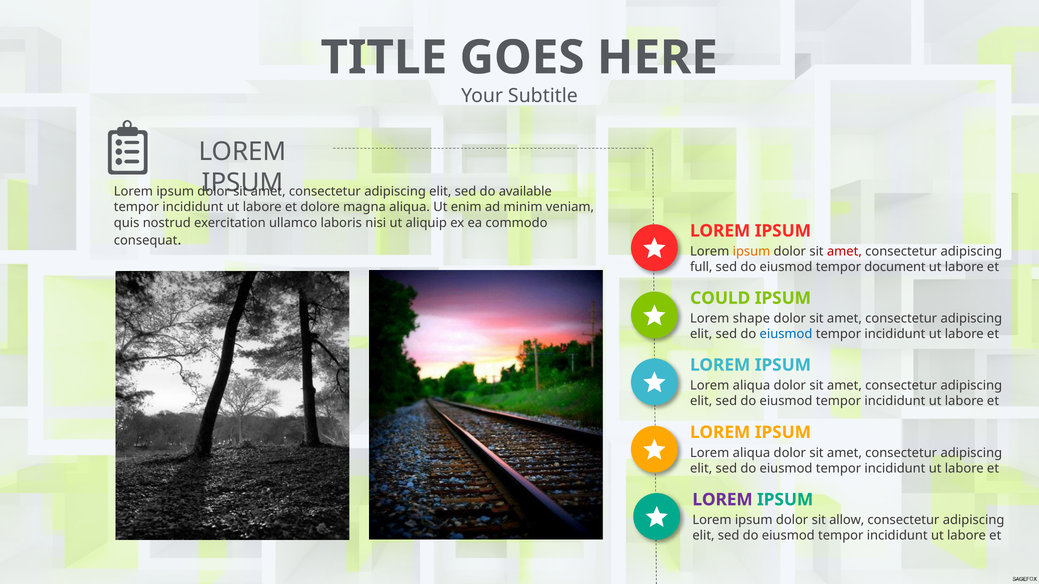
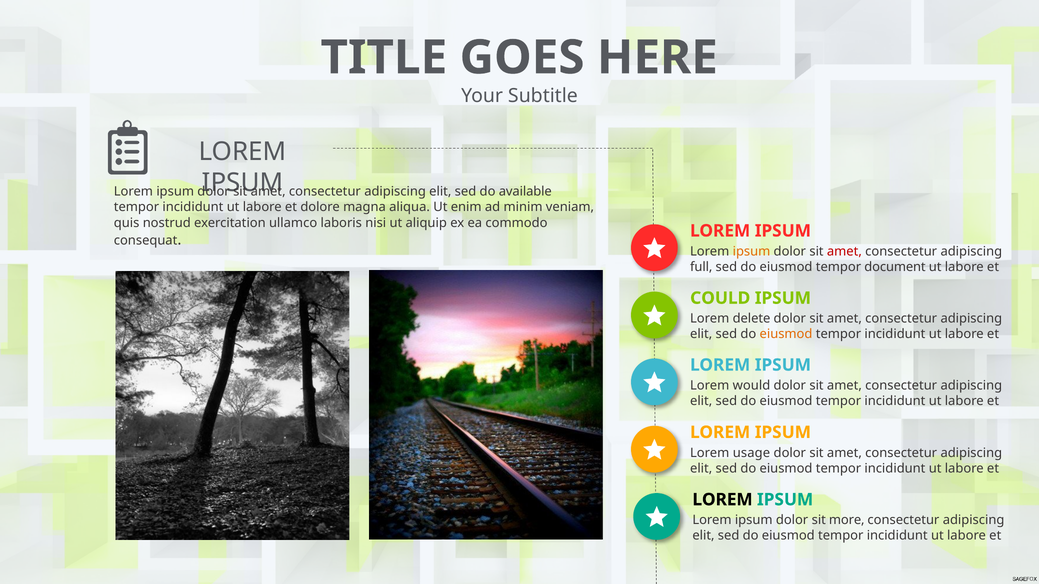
shape: shape -> delete (752, 319)
eiusmod colour: blue -> orange (786, 334)
aliqua: aliqua -> would (751, 386)
aliqua: aliqua -> usage (751, 453)
LOREM colour: purple -> black (723, 500)
allow: allow -> more (847, 520)
